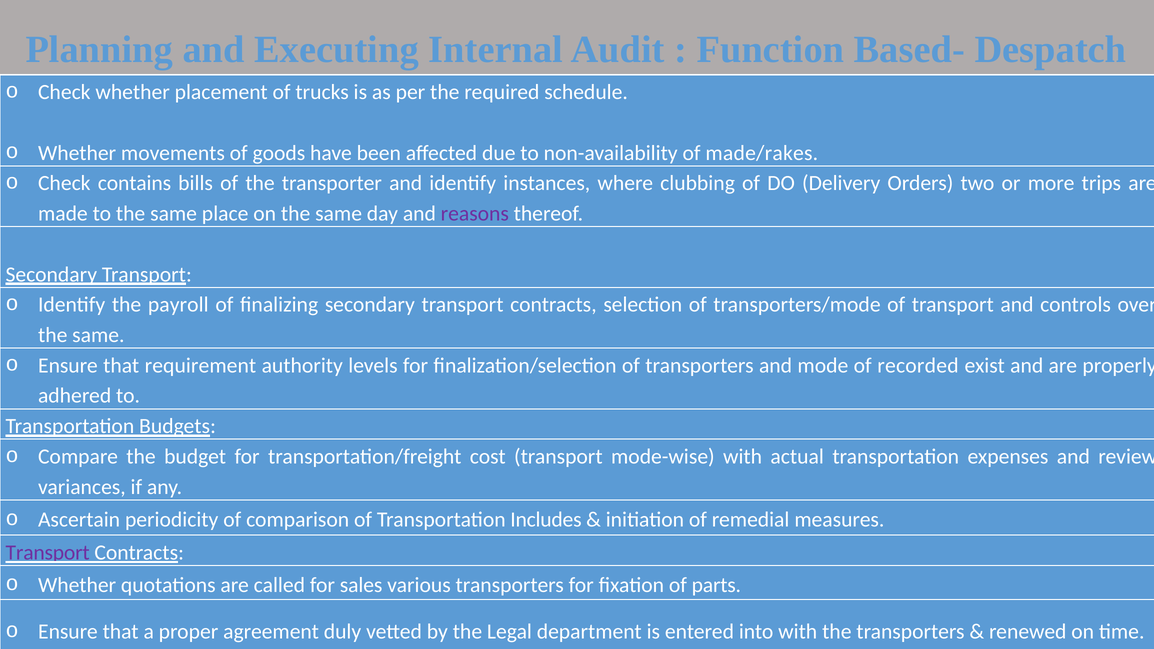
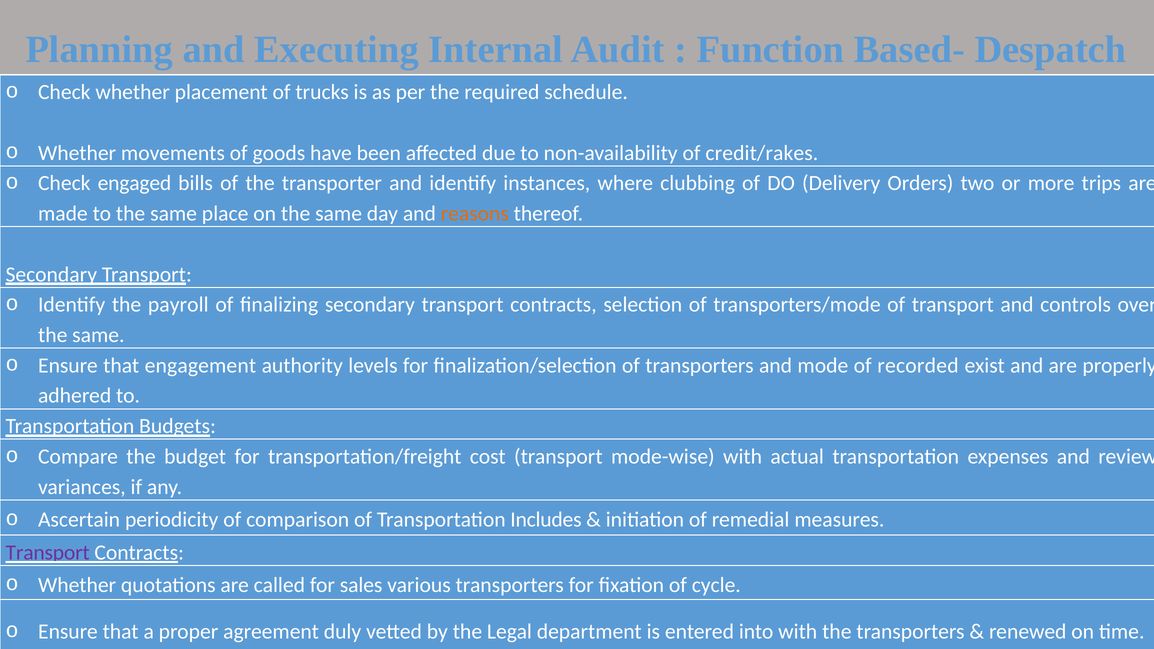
made/rakes: made/rakes -> credit/rakes (762, 153)
contains: contains -> engaged (134, 183)
reasons colour: purple -> orange (475, 214)
requirement: requirement -> engagement (200, 366)
parts: parts -> cycle (716, 585)
